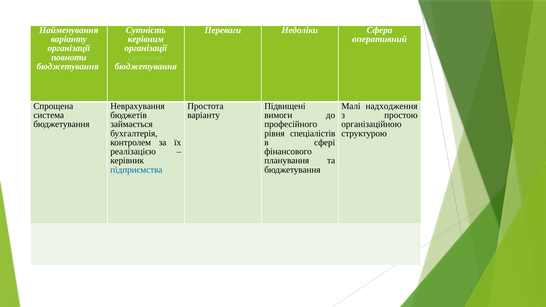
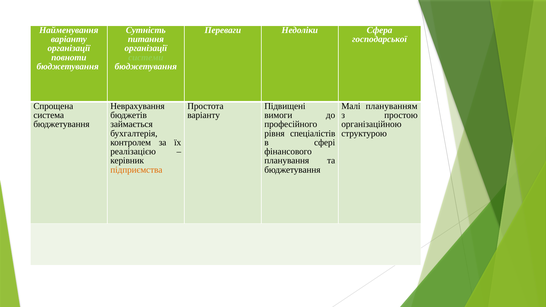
керівним: керівним -> питання (146, 39)
оперативний: оперативний -> господарської (380, 39)
надходження: надходження -> плануванням (392, 106)
підприємства colour: blue -> orange (136, 170)
